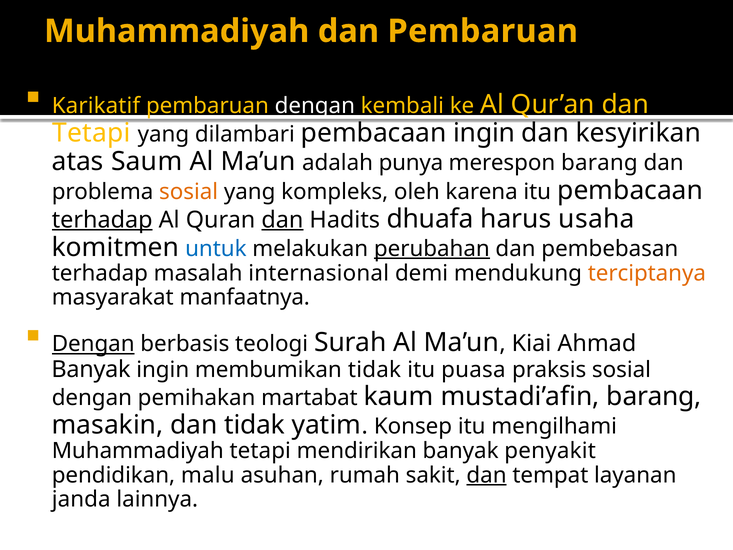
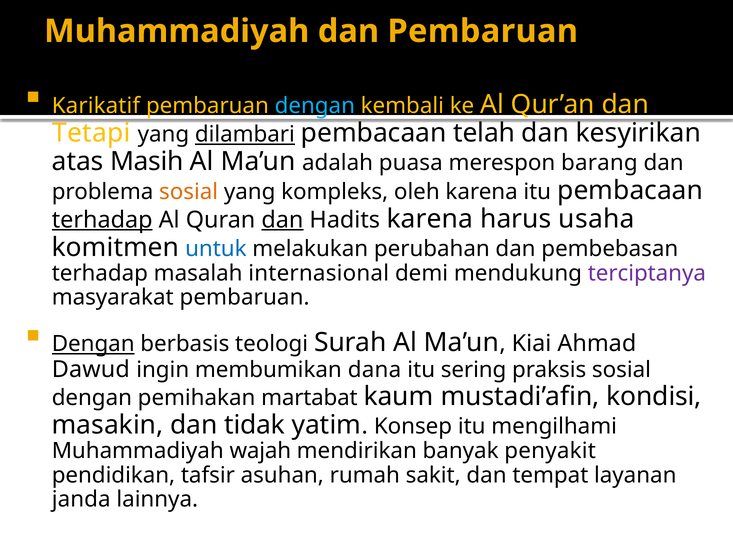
dengan colour: white -> light blue (315, 106)
dilambari underline: none -> present (245, 134)
pembacaan ingin: ingin -> telah (484, 133)
Saum: Saum -> Masih (147, 162)
punya: punya -> puasa (411, 163)
Hadits dhuafa: dhuafa -> karena (430, 219)
perubahan underline: present -> none (432, 249)
terciptanya colour: orange -> purple (647, 273)
masyarakat manfaatnya: manfaatnya -> pembaruan (245, 297)
Banyak: Banyak -> Dawud (91, 369)
membumikan tidak: tidak -> dana (375, 369)
puasa: puasa -> sering (474, 369)
mustadi’afin barang: barang -> kondisi (654, 396)
Muhammadiyah tetapi: tetapi -> wajah (260, 451)
malu: malu -> tafsir (208, 475)
dan underline: present -> none (487, 475)
